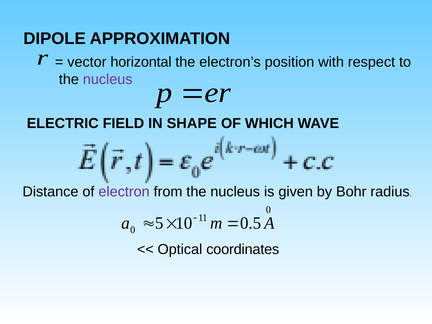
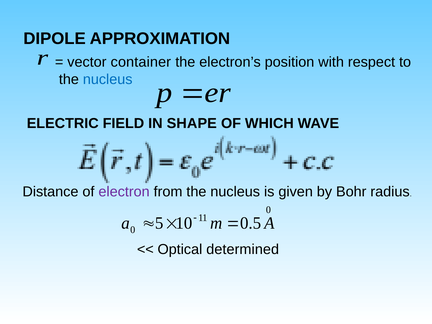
horizontal: horizontal -> container (141, 62)
nucleus colour: purple -> blue (108, 79)
coordinates: coordinates -> determined (243, 249)
